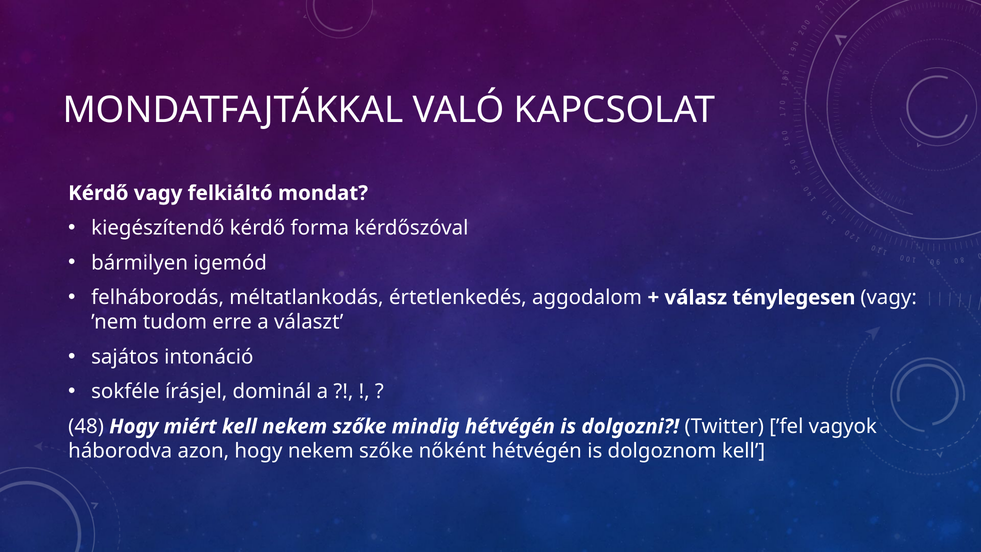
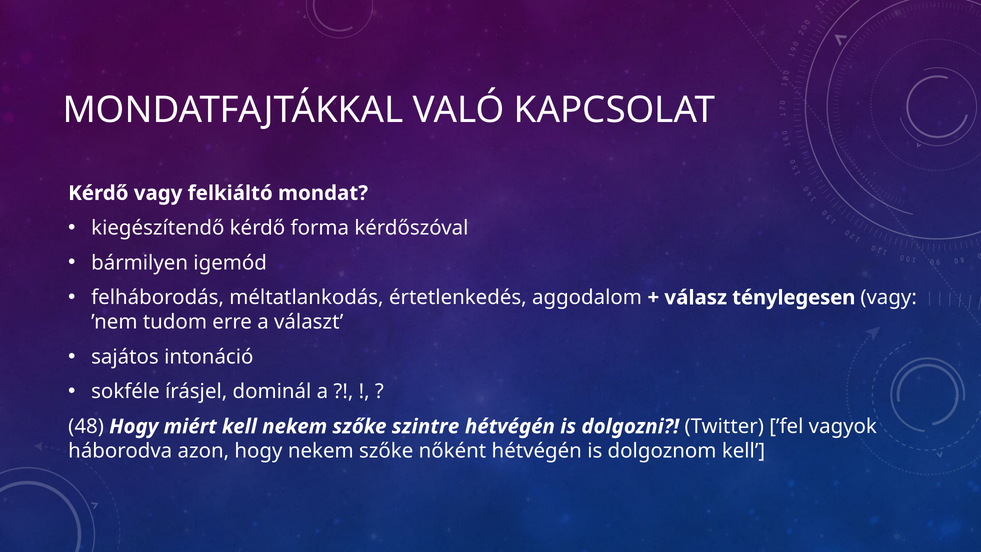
mindig: mindig -> szintre (426, 426)
